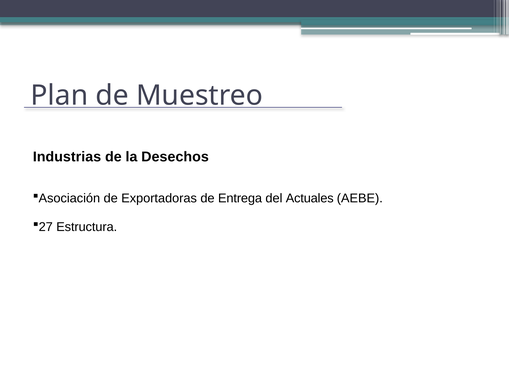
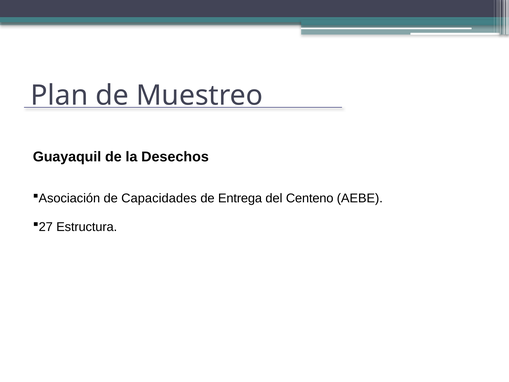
Industrias: Industrias -> Guayaquil (67, 157)
Exportadoras: Exportadoras -> Capacidades (159, 198)
Actuales: Actuales -> Centeno (310, 198)
